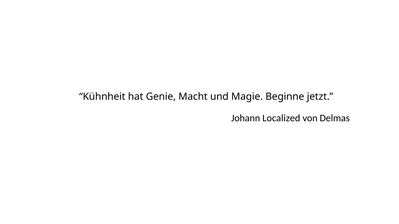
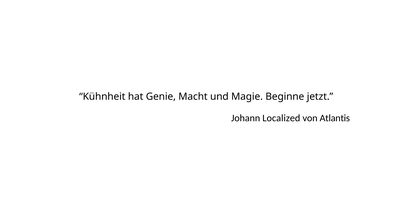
Delmas: Delmas -> Atlantis (335, 118)
